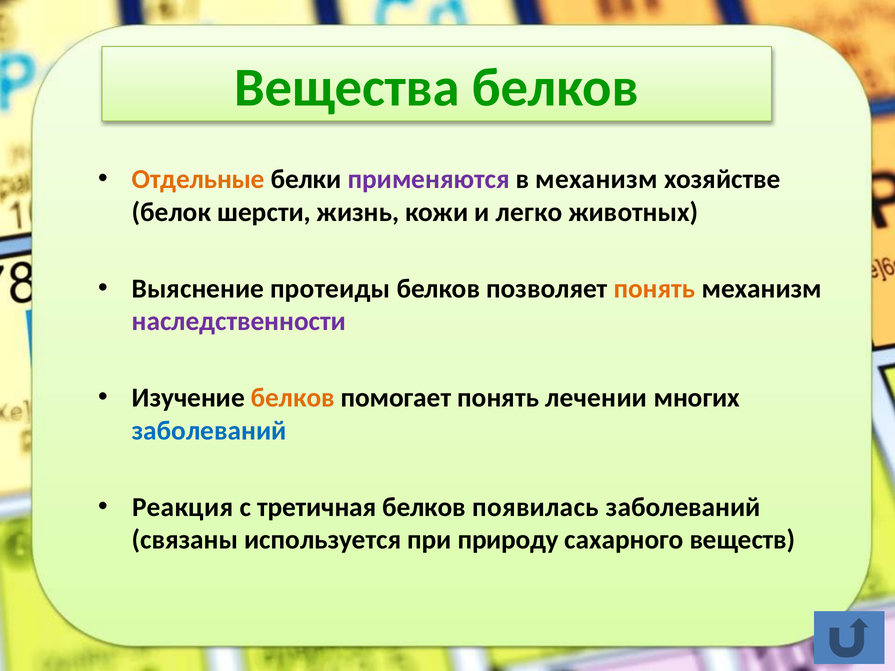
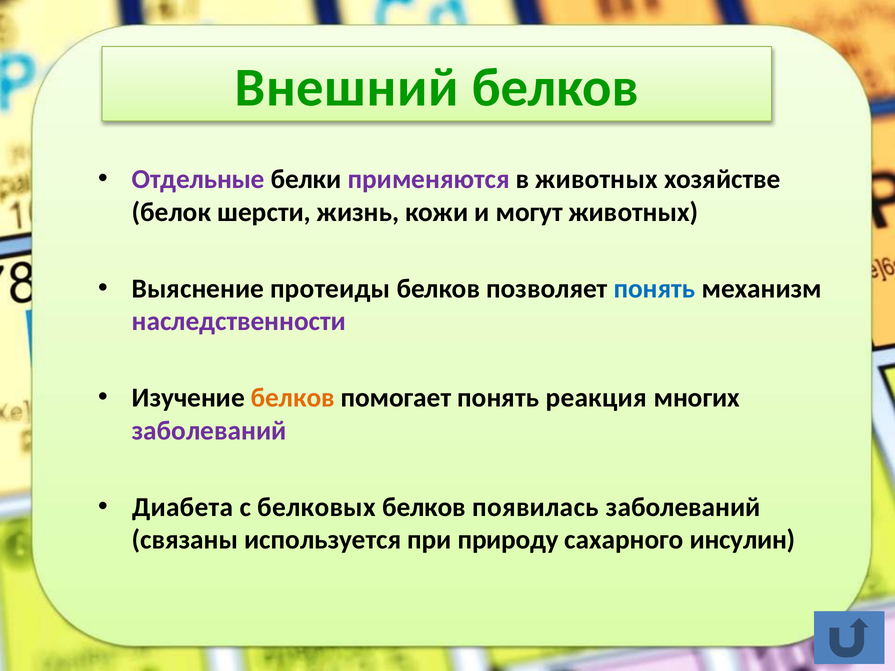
Вещества: Вещества -> Внешний (347, 88)
Отдельные colour: orange -> purple (198, 179)
в механизм: механизм -> животных (597, 179)
легко: легко -> могут (529, 212)
понять colour: orange -> blue (655, 289)
лечении: лечении -> реакция (596, 398)
заболеваний colour: blue -> purple (209, 431)
Реакция: Реакция -> Диабета (183, 507)
третичная: третичная -> белковых (317, 507)
веществ: веществ -> инсулин (742, 540)
